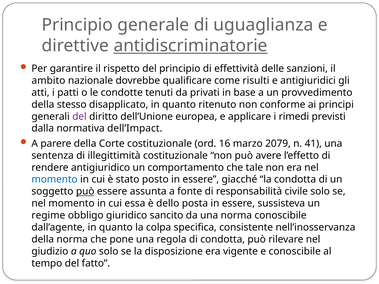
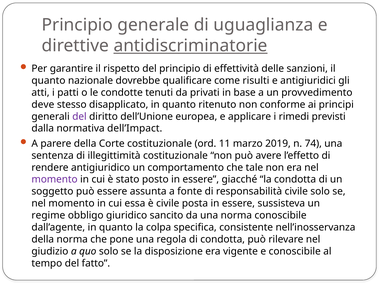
ambito: ambito -> quanto (48, 81)
della: della -> deve (43, 105)
16: 16 -> 11 (225, 144)
2079: 2079 -> 2019 (278, 144)
41: 41 -> 74 (313, 144)
momento colour: blue -> purple (55, 180)
può underline: present -> none (85, 192)
è dello: dello -> civile (168, 204)
